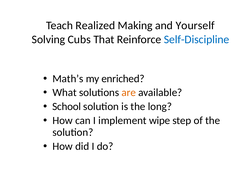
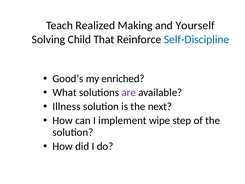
Cubs: Cubs -> Child (79, 39)
Math’s: Math’s -> Good’s (68, 79)
are colour: orange -> purple (129, 92)
School: School -> Illness (67, 106)
long: long -> next (160, 106)
